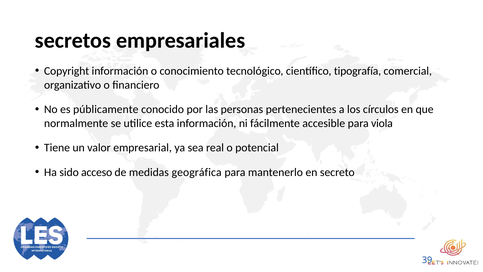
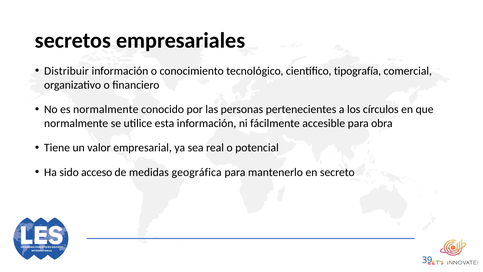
Copyright: Copyright -> Distribuir (67, 71)
es públicamente: públicamente -> normalmente (106, 109)
viola: viola -> obra (382, 123)
